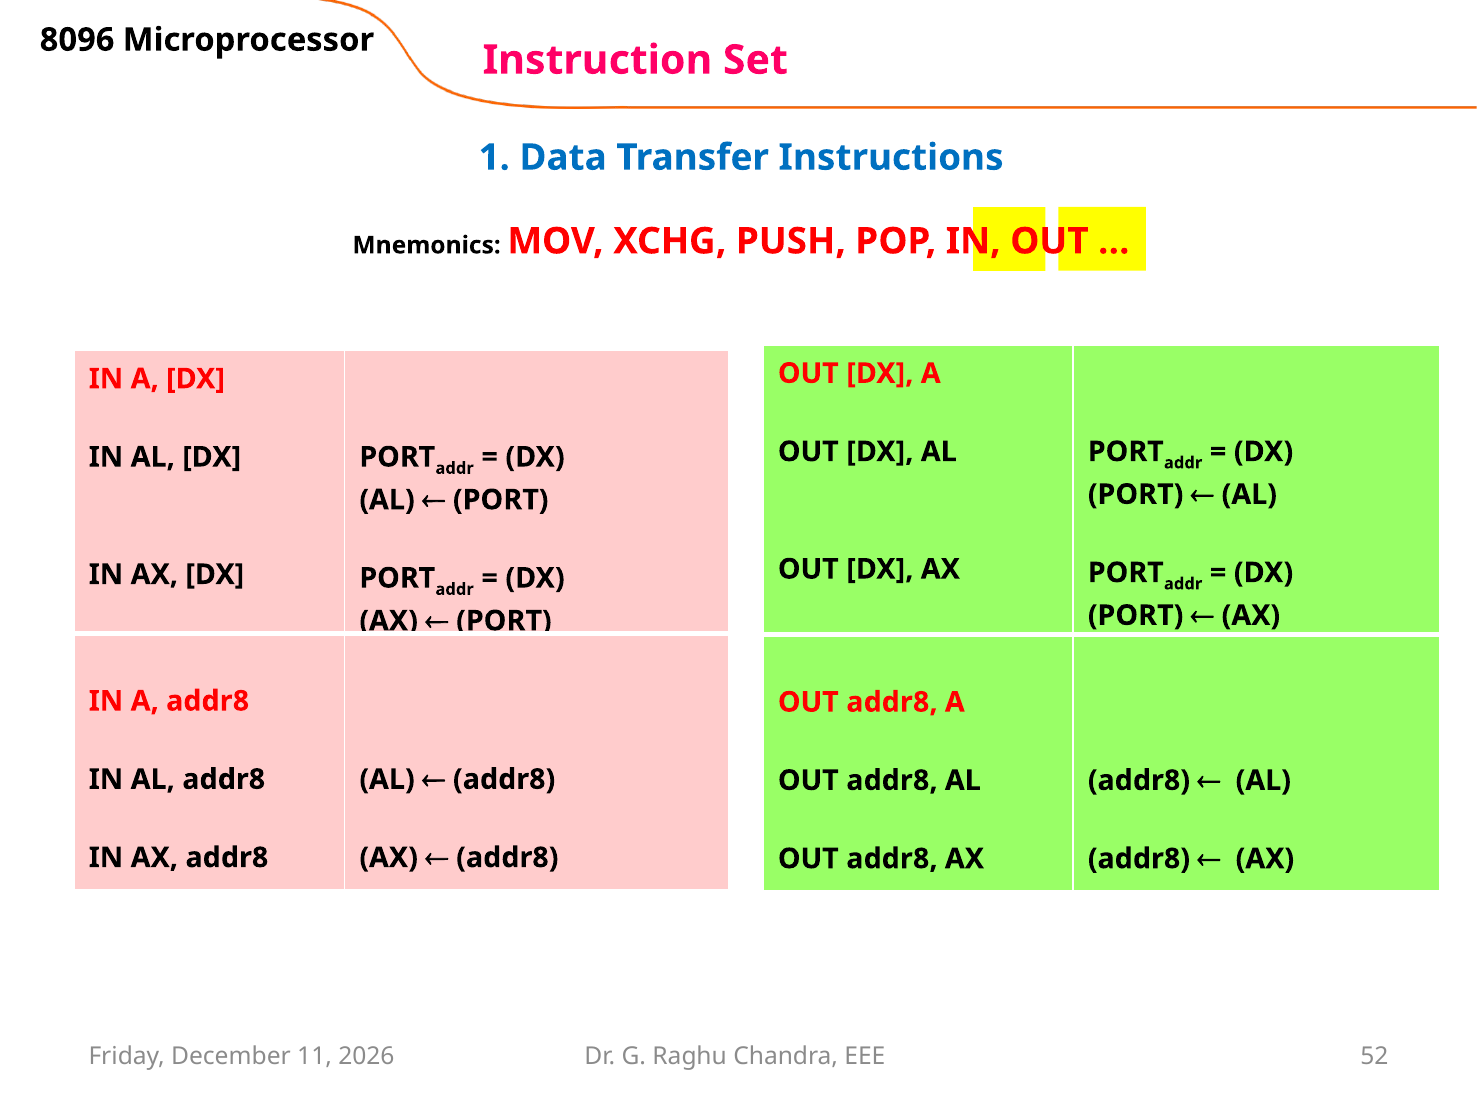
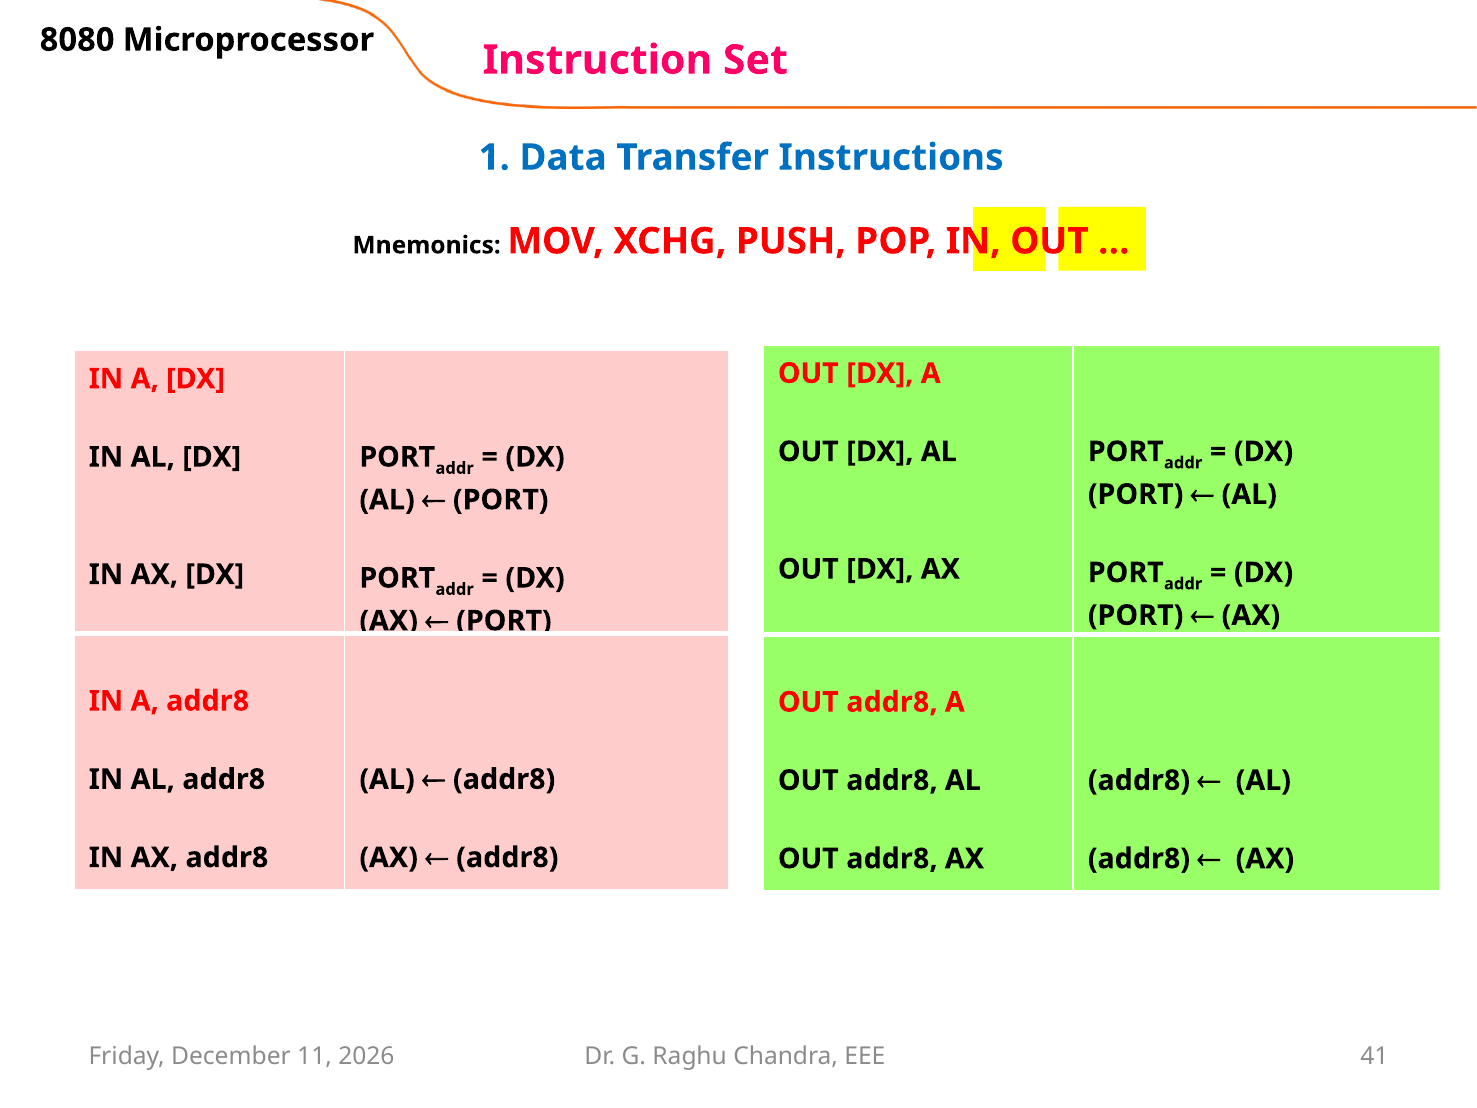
8096: 8096 -> 8080 (77, 40)
52: 52 -> 41 (1374, 1056)
